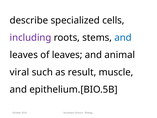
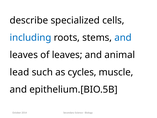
including colour: purple -> blue (31, 38)
viral: viral -> lead (19, 72)
result: result -> cycles (82, 72)
